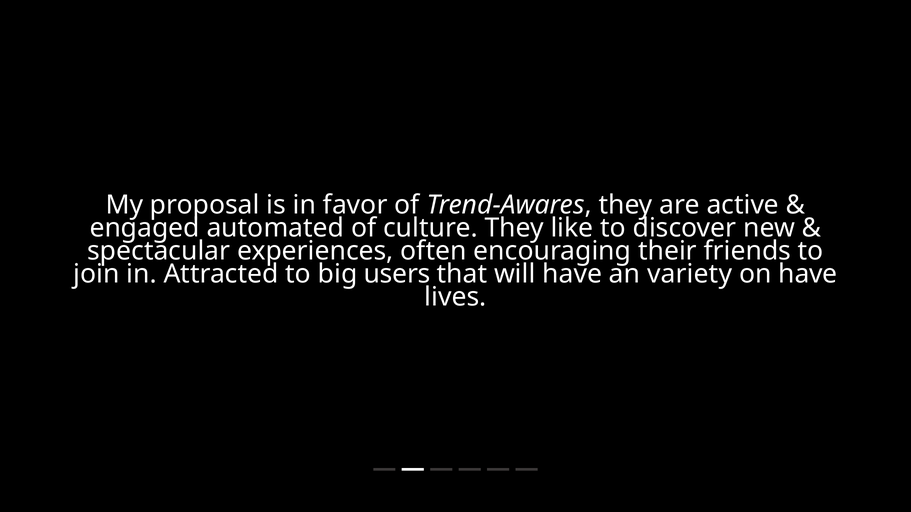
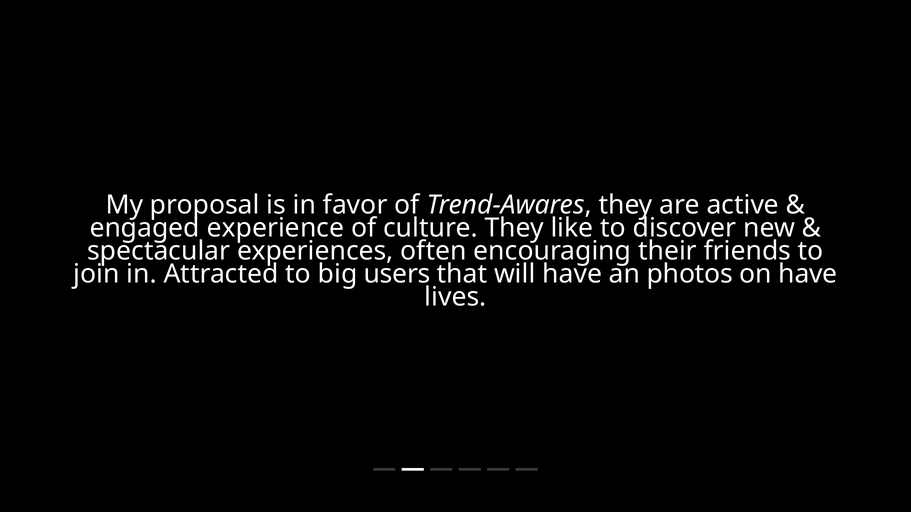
automated: automated -> experience (275, 228)
variety: variety -> photos (690, 274)
